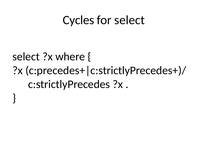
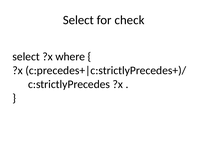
Cycles: Cycles -> Select (78, 20)
for select: select -> check (130, 20)
